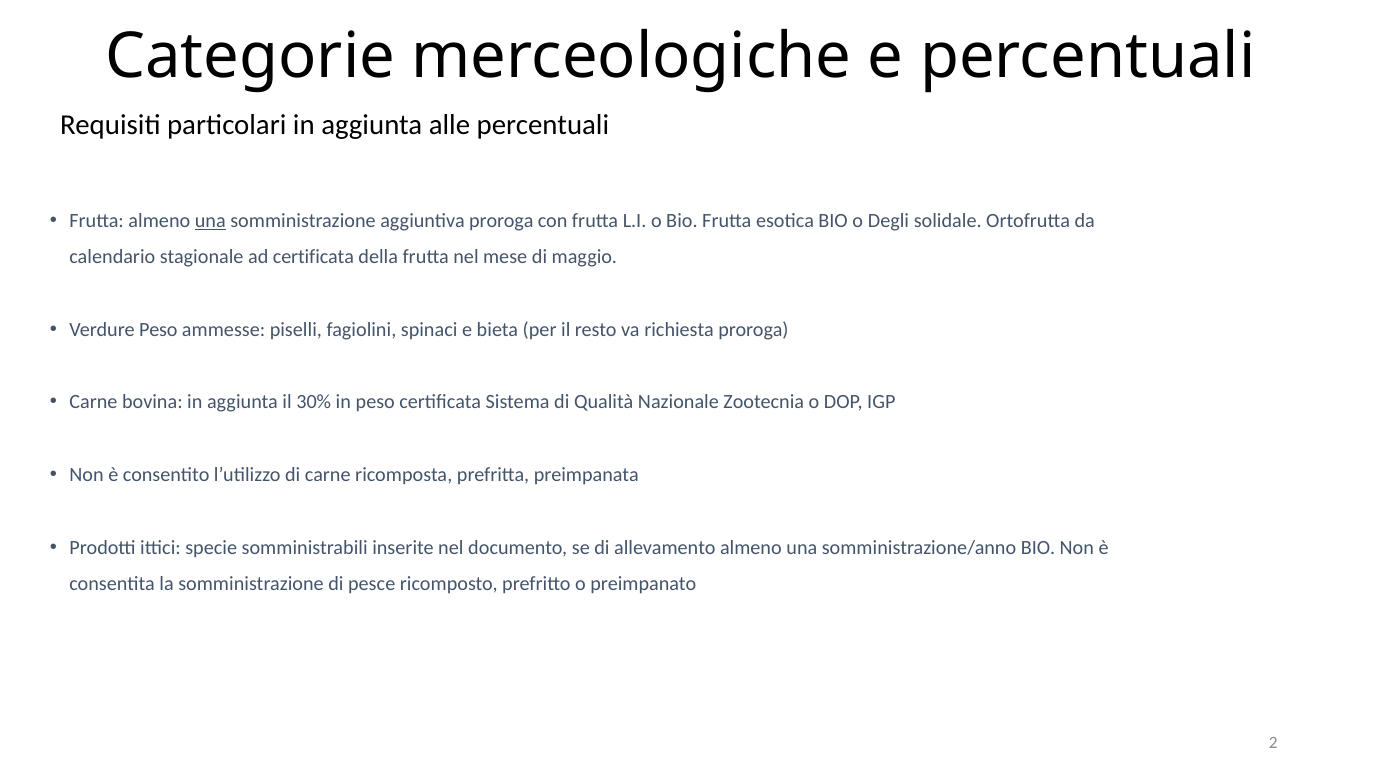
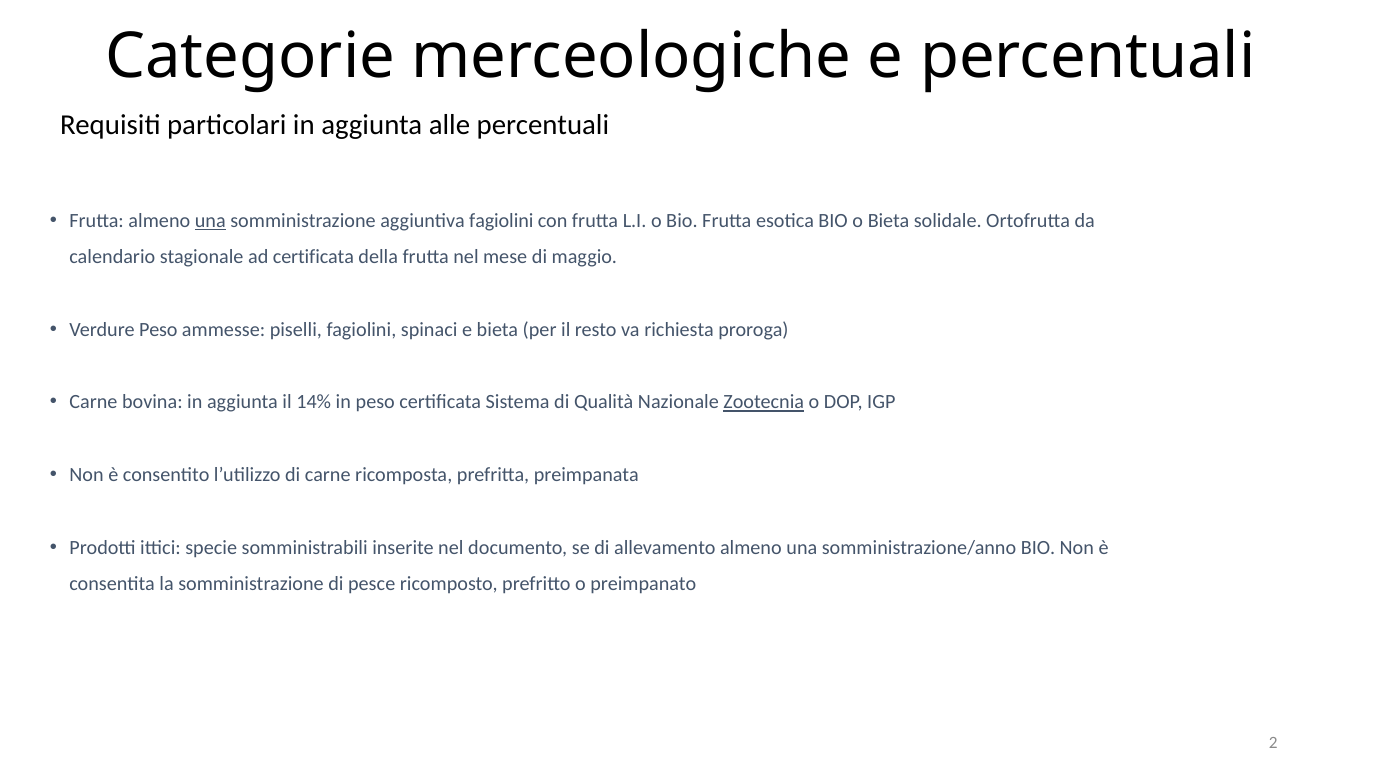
aggiuntiva proroga: proroga -> fagiolini (501, 221)
o Degli: Degli -> Bieta (889, 221)
30%: 30% -> 14% (314, 402)
Zootecnia underline: none -> present (764, 402)
